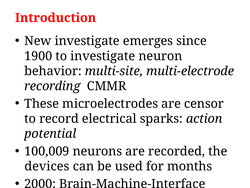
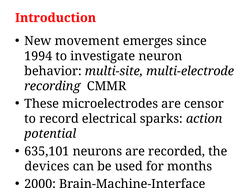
New investigate: investigate -> movement (87, 41)
1900: 1900 -> 1994 (38, 56)
100,009: 100,009 -> 635,101 (47, 151)
